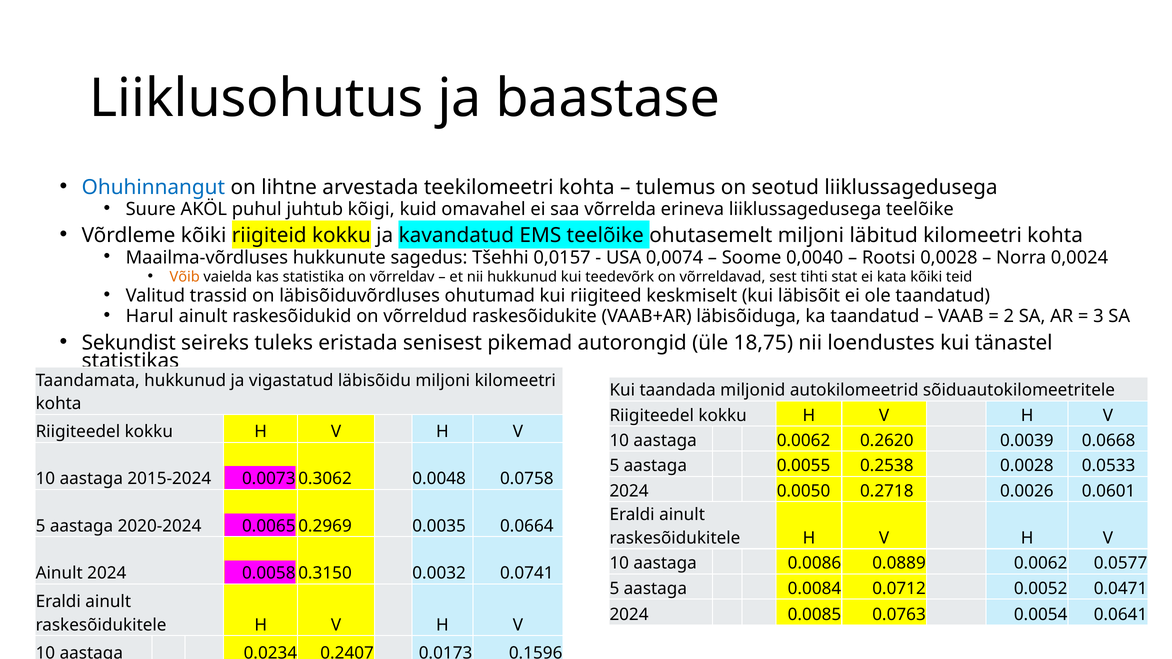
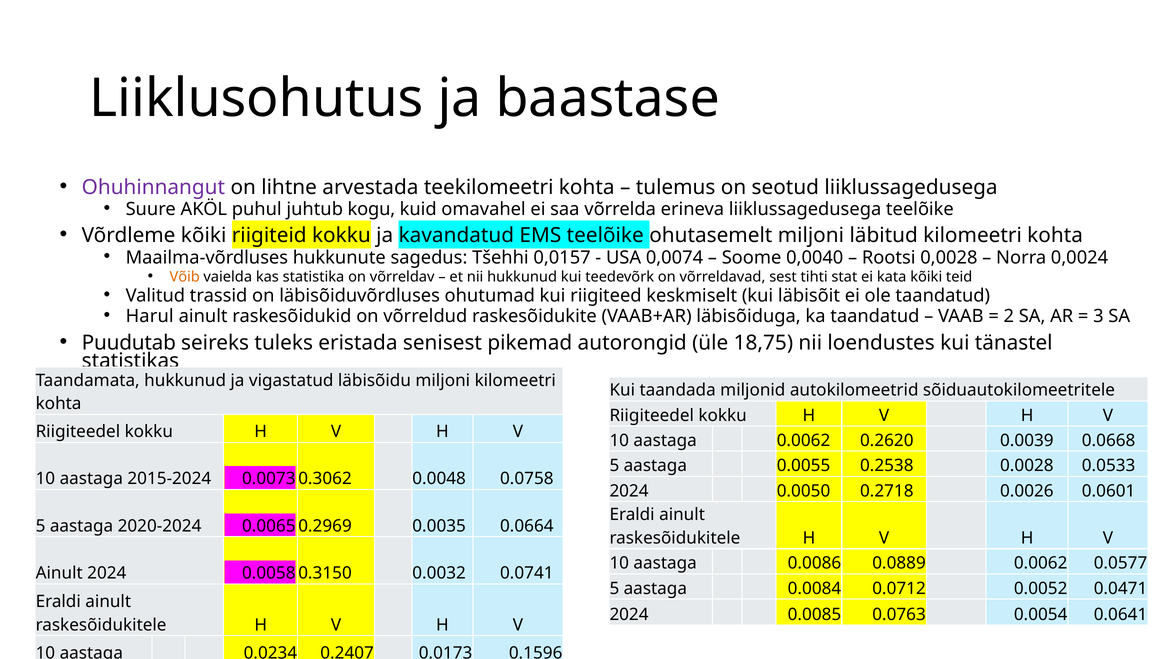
Ohuhinnangut colour: blue -> purple (153, 187)
kõigi: kõigi -> kogu (371, 209)
Sekundist: Sekundist -> Puudutab (129, 343)
